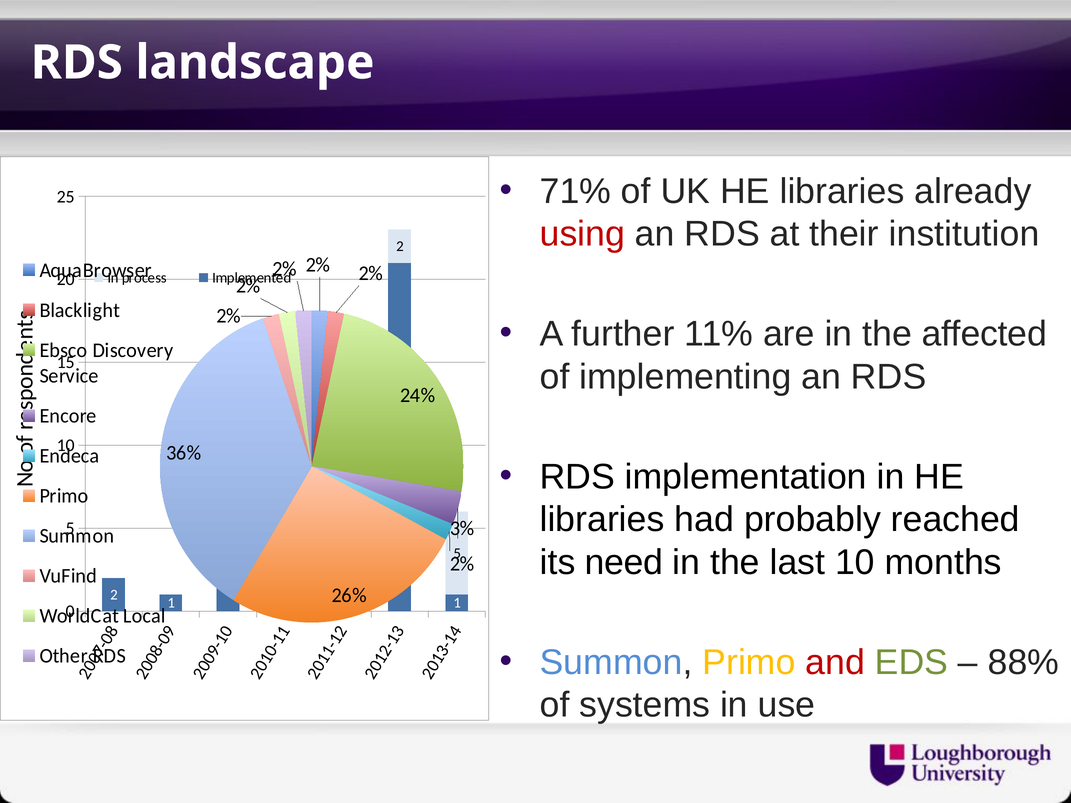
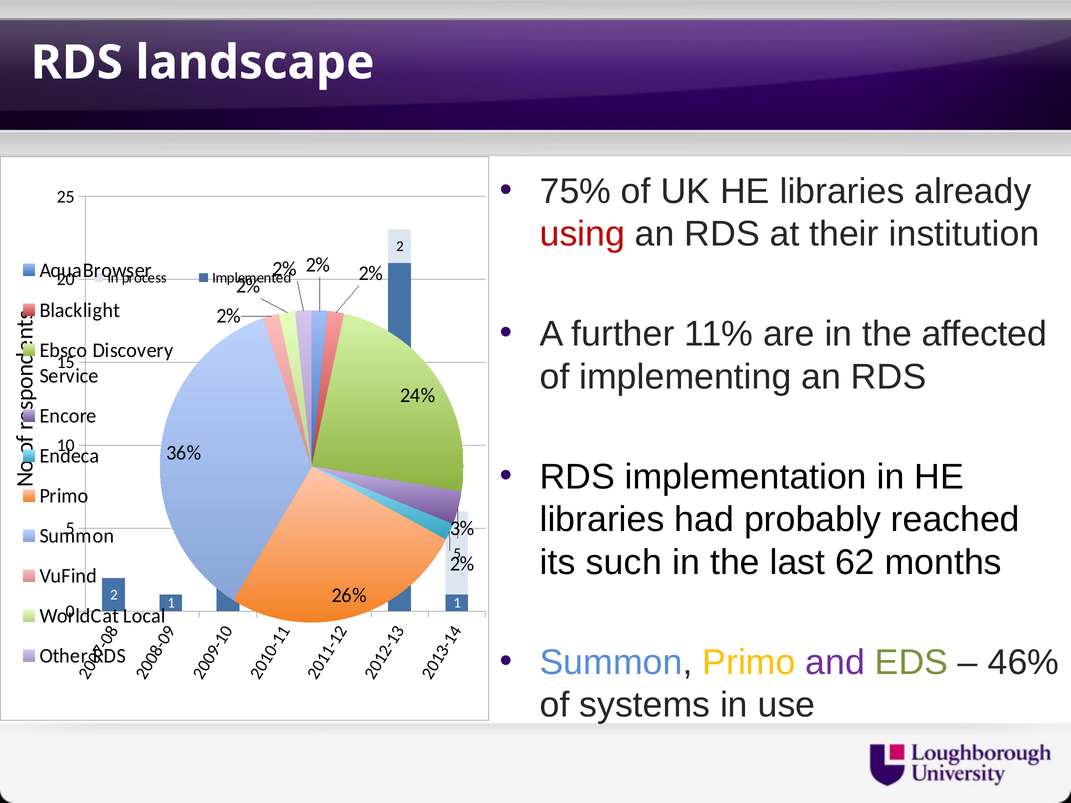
71%: 71% -> 75% (575, 191)
need: need -> such (624, 563)
last 10: 10 -> 62 (855, 563)
and colour: red -> purple (835, 663)
88%: 88% -> 46% (1023, 663)
